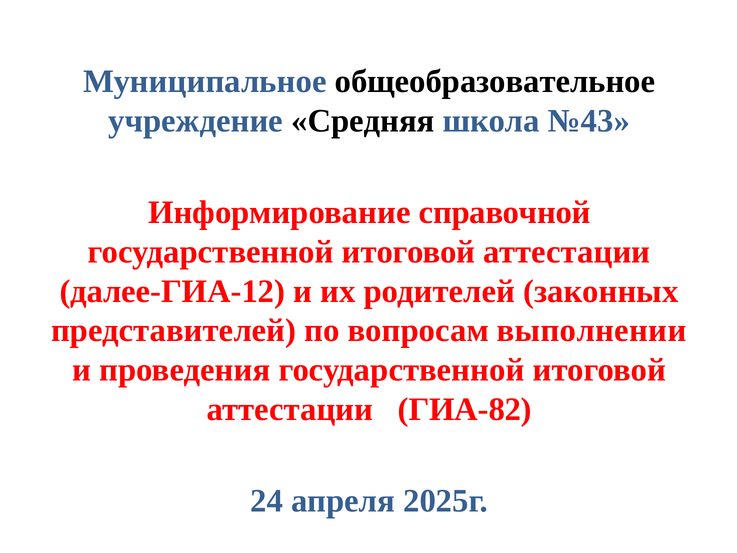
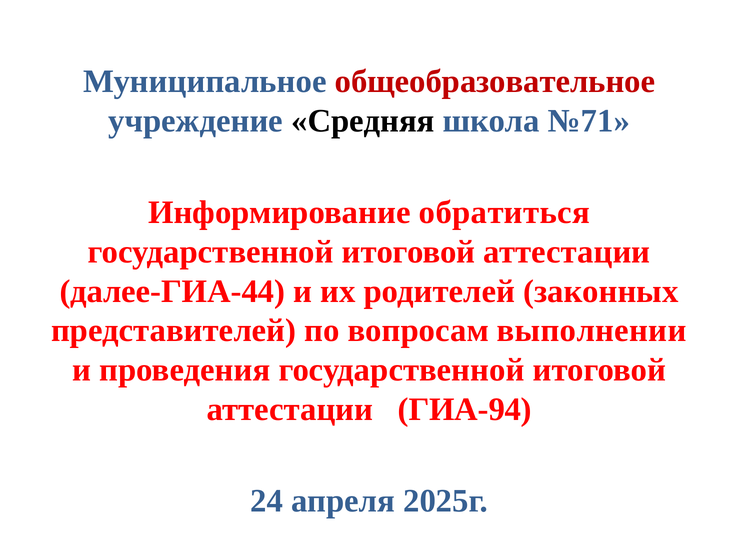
общеобразовательное colour: black -> red (495, 81)
№43: №43 -> №71 (589, 121)
справочной: справочной -> обратиться (504, 213)
далее-ГИА-12: далее-ГИА-12 -> далее-ГИА-44 (172, 291)
ГИА-82: ГИА-82 -> ГИА-94 (465, 409)
